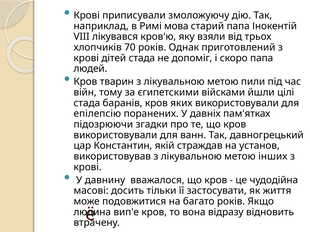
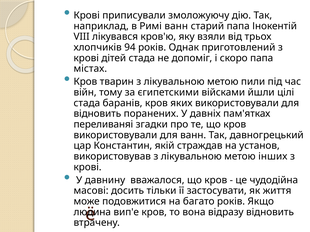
Римі мова: мова -> ванн (176, 26)
70: 70 -> 94 (130, 47)
людей: людей -> містах (90, 69)
епілепсію: епілепсію -> відновить (97, 114)
підозрюючи: підозрюючи -> переливаняі (103, 125)
